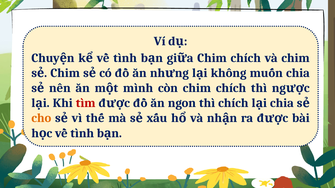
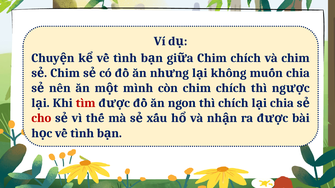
cho colour: orange -> red (41, 118)
